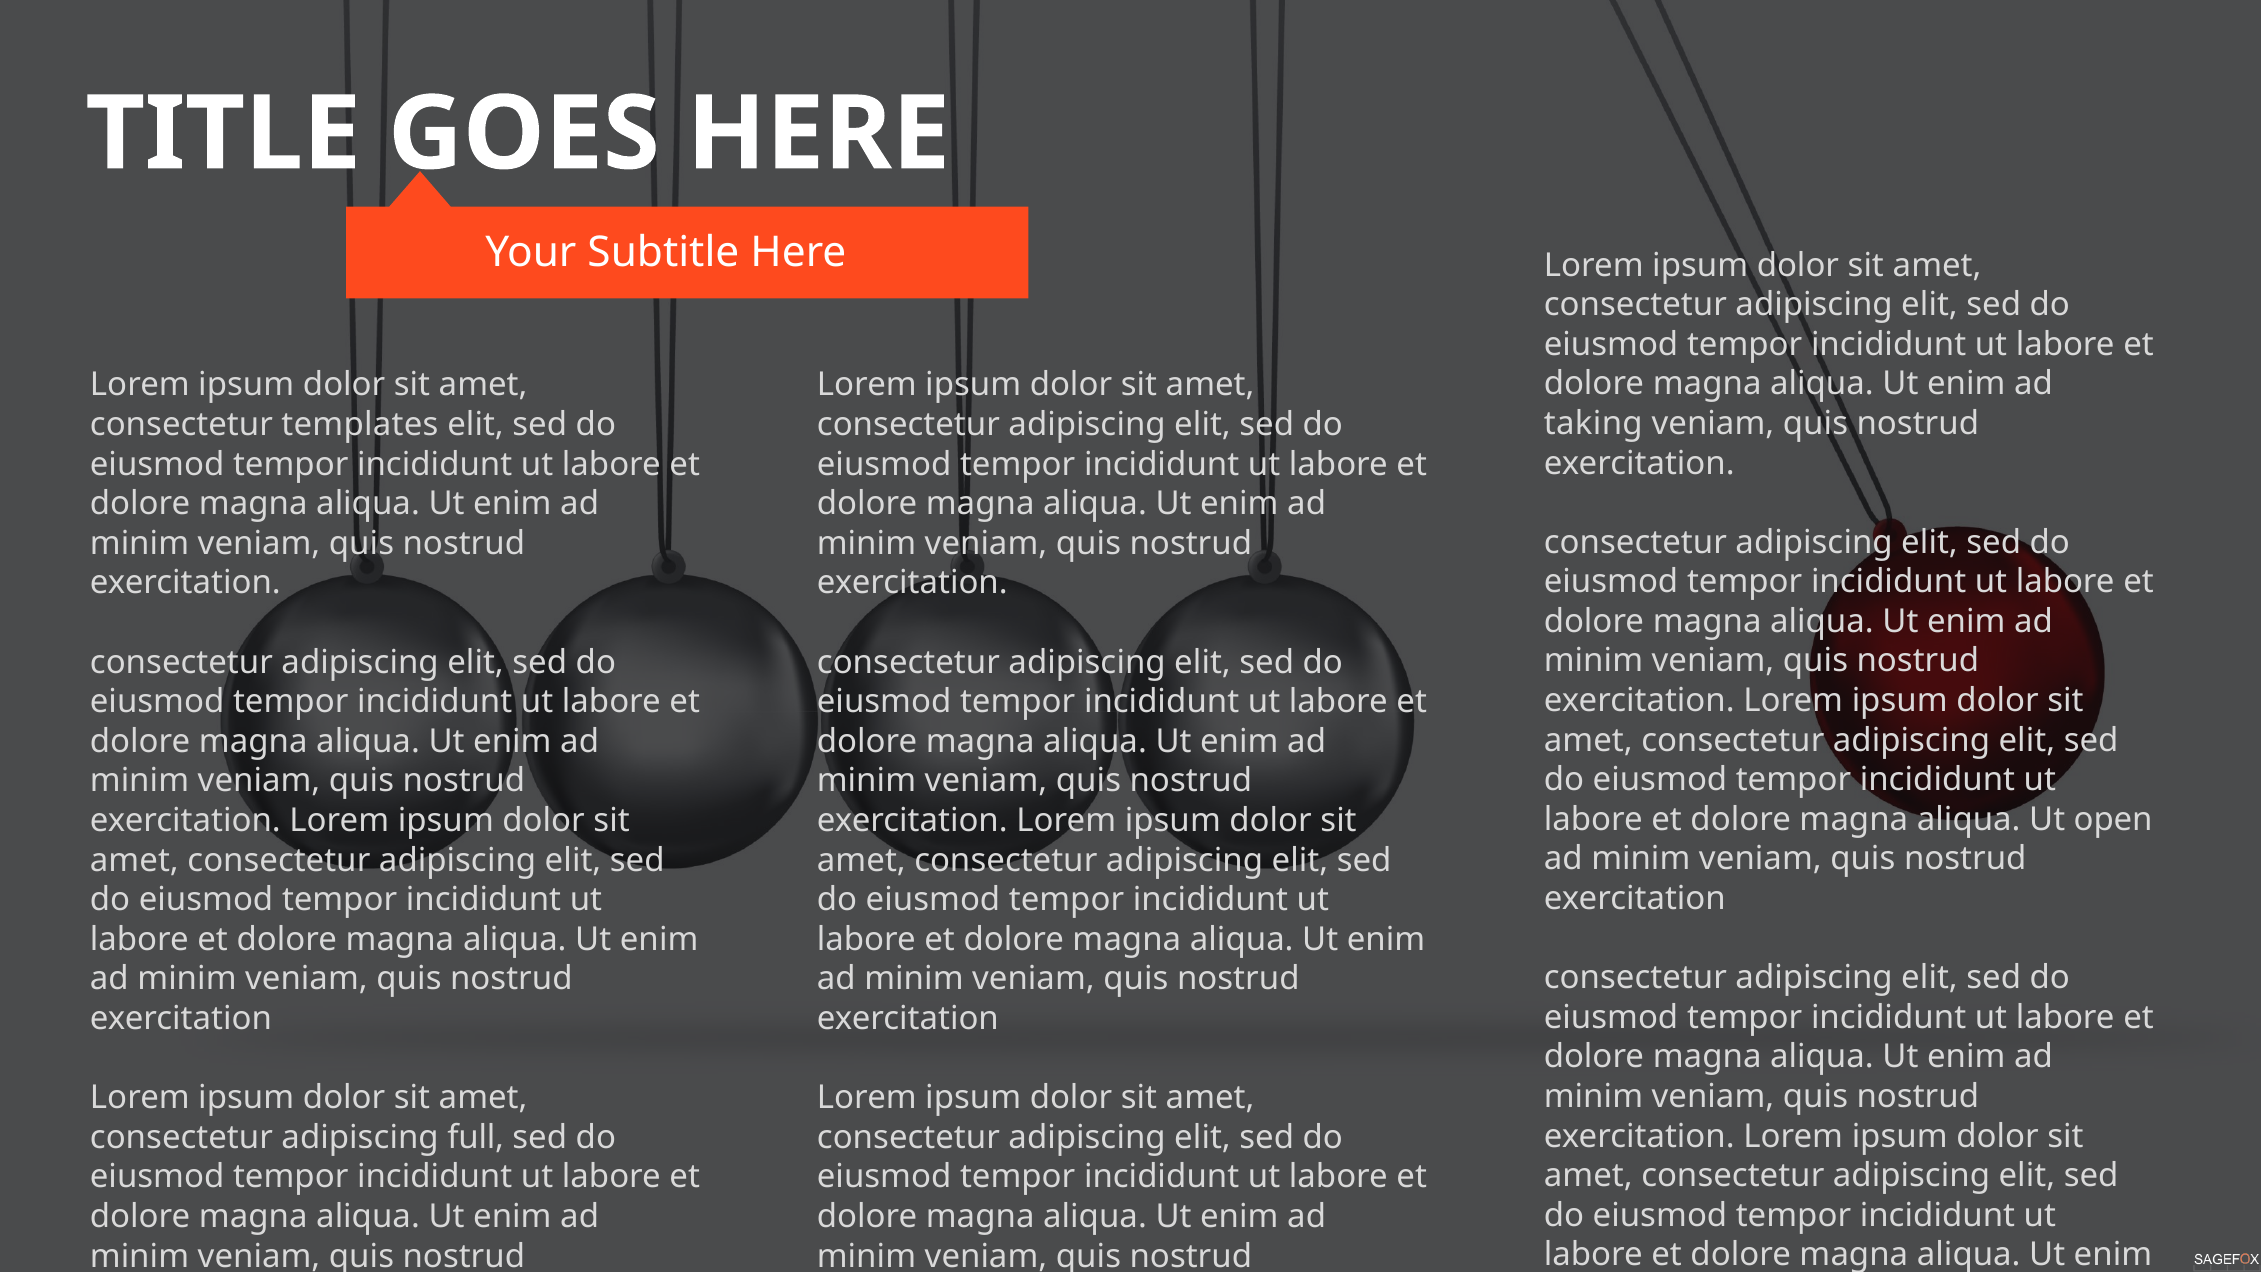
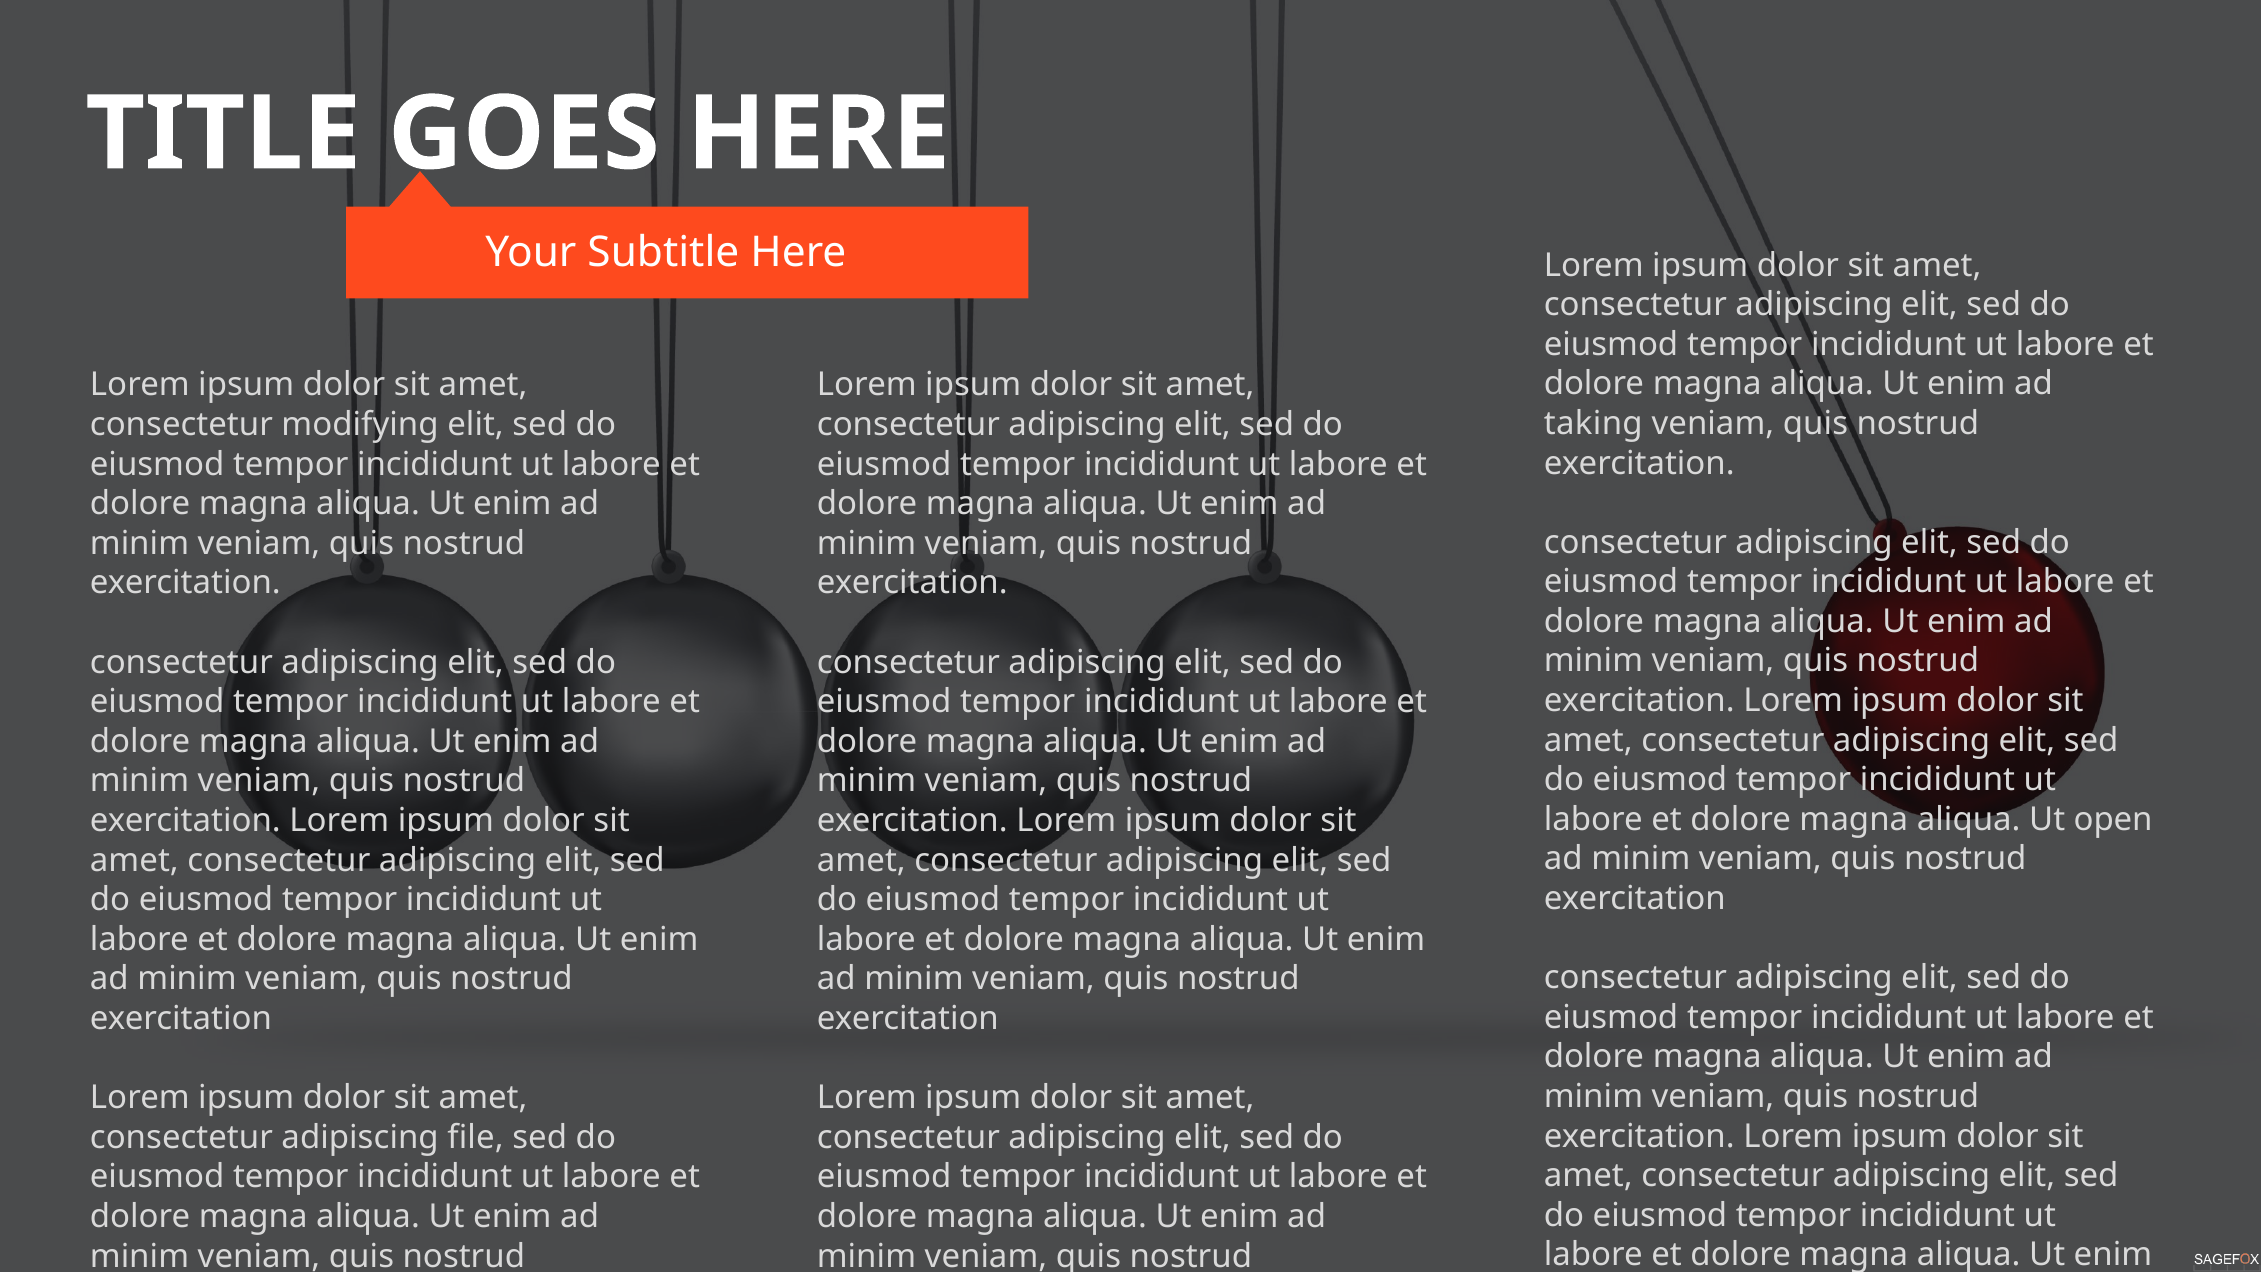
templates: templates -> modifying (360, 425)
full: full -> file (475, 1137)
